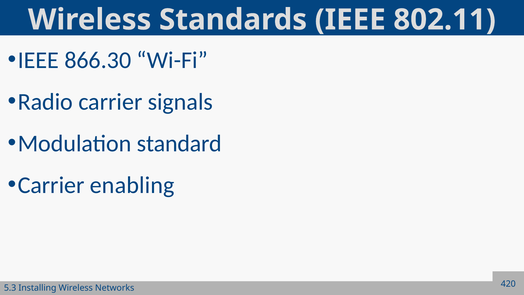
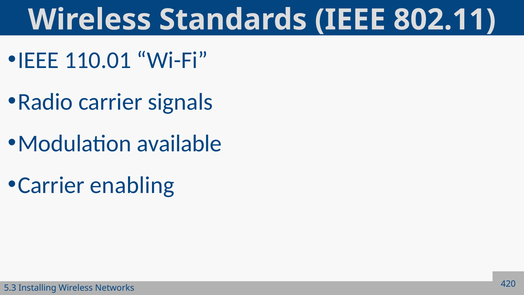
866.30: 866.30 -> 110.01 (98, 60)
standard: standard -> available (179, 143)
